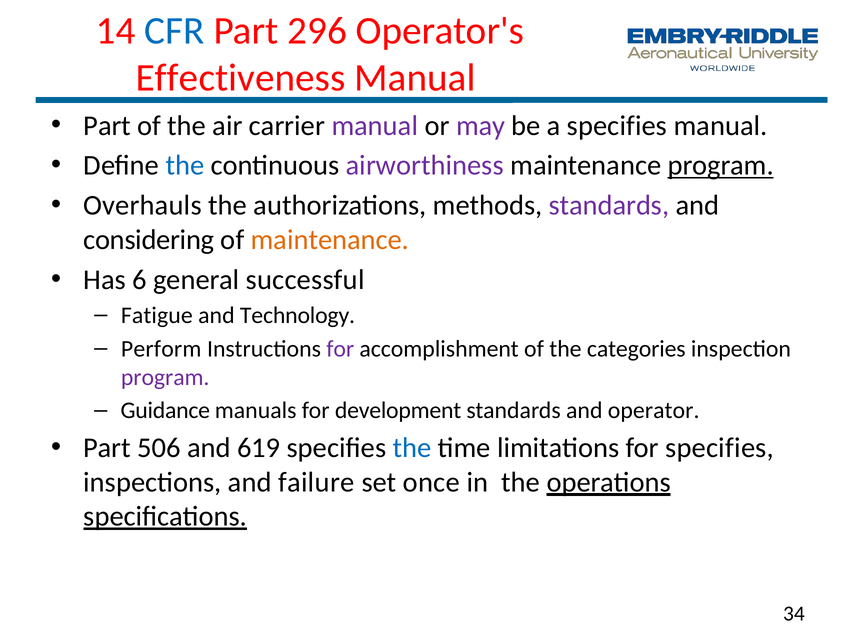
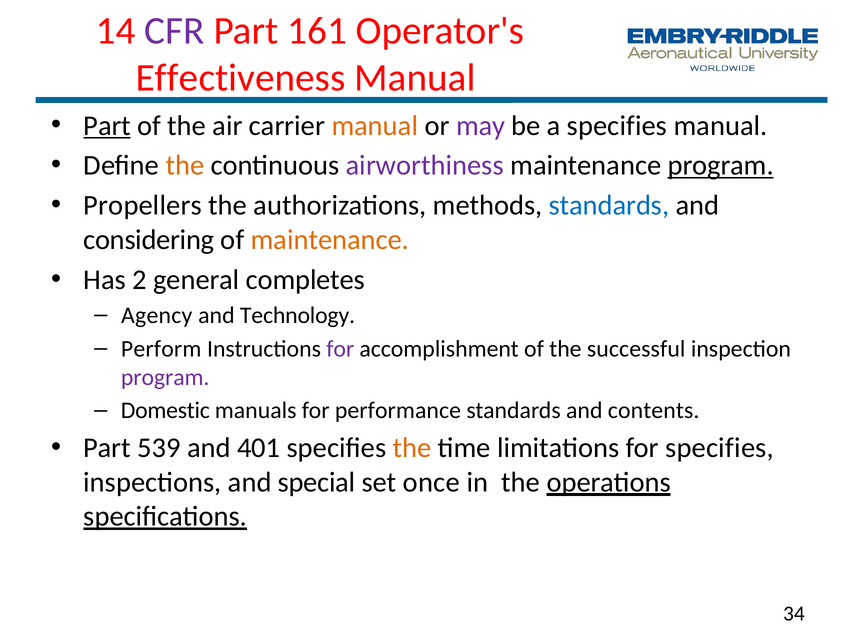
CFR colour: blue -> purple (175, 31)
296: 296 -> 161 (317, 31)
Part underline: none -> present (107, 126)
manual colour: purple -> orange (375, 126)
the colour: blue -> orange (185, 166)
Overhauls: Overhauls -> Propellers (143, 205)
standards colour: purple -> blue (609, 205)
6: 6 -> 2 (140, 280)
successful: successful -> completes (305, 280)
Fatigue: Fatigue -> Agency (157, 315)
categories: categories -> successful (636, 349)
Guidance: Guidance -> Domestic (165, 411)
development: development -> performance (398, 411)
operator: operator -> contents (654, 411)
506: 506 -> 539 (159, 448)
619: 619 -> 401 (259, 448)
the colour: blue -> orange (412, 448)
failure: failure -> special (317, 482)
